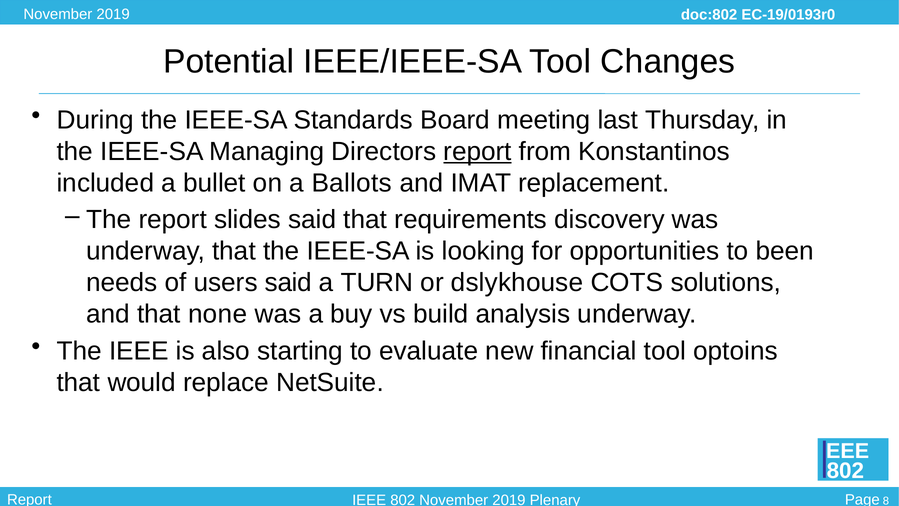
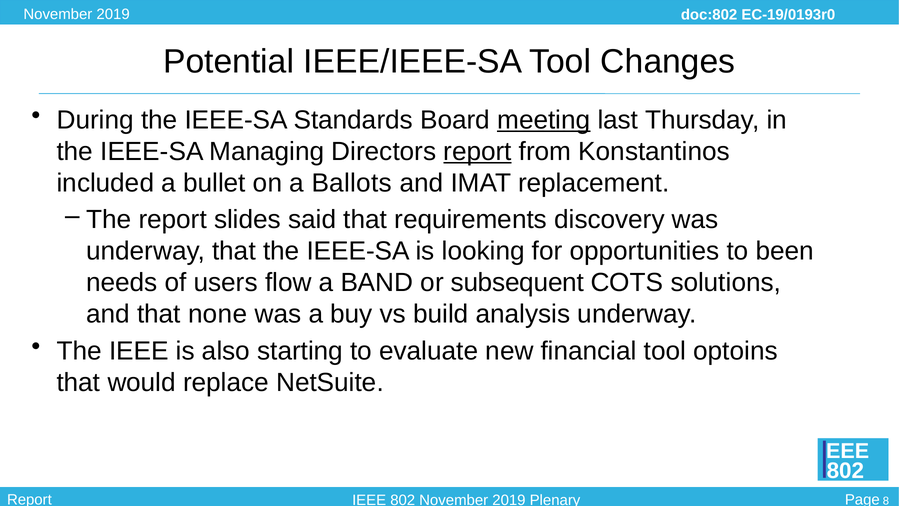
meeting underline: none -> present (544, 120)
users said: said -> flow (288, 283)
TURN: TURN -> BAND (377, 283)
dslykhouse: dslykhouse -> subsequent (517, 283)
